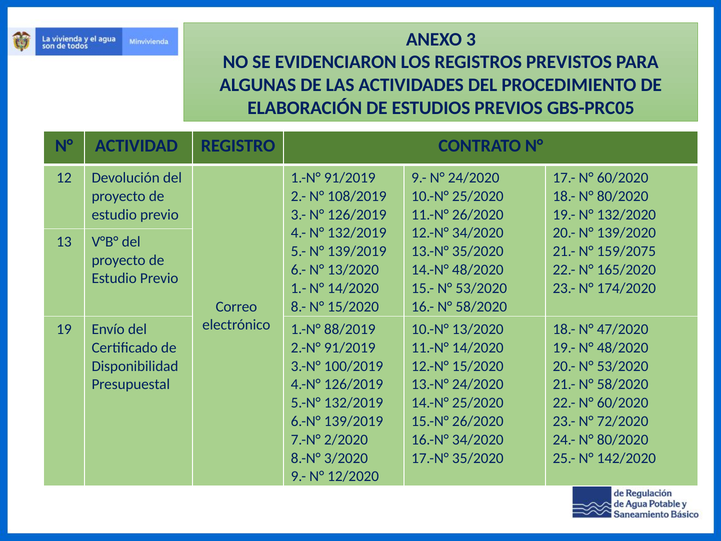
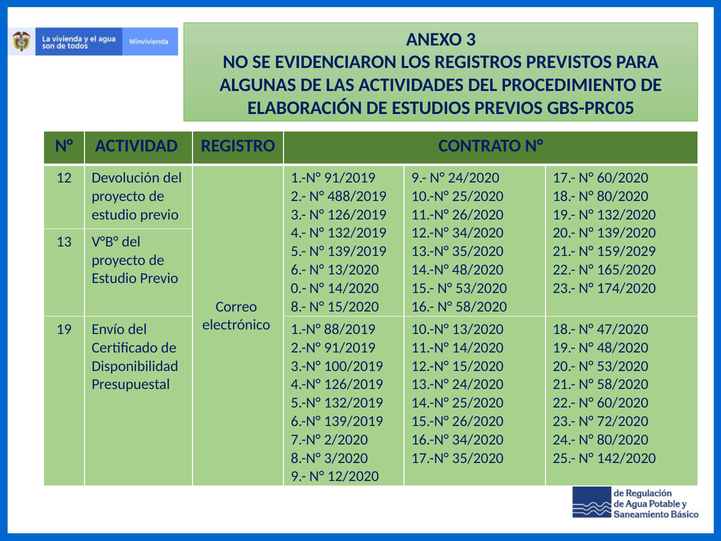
108/2019: 108/2019 -> 488/2019 (357, 196)
159/2075: 159/2075 -> 159/2029 (626, 251)
1.-: 1.- -> 0.- (299, 288)
